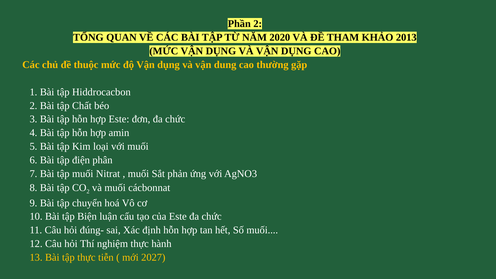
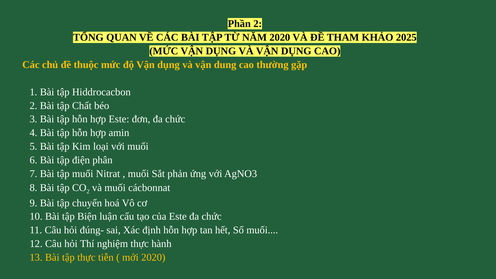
2013: 2013 -> 2025 (406, 37)
mới 2027: 2027 -> 2020 (153, 258)
